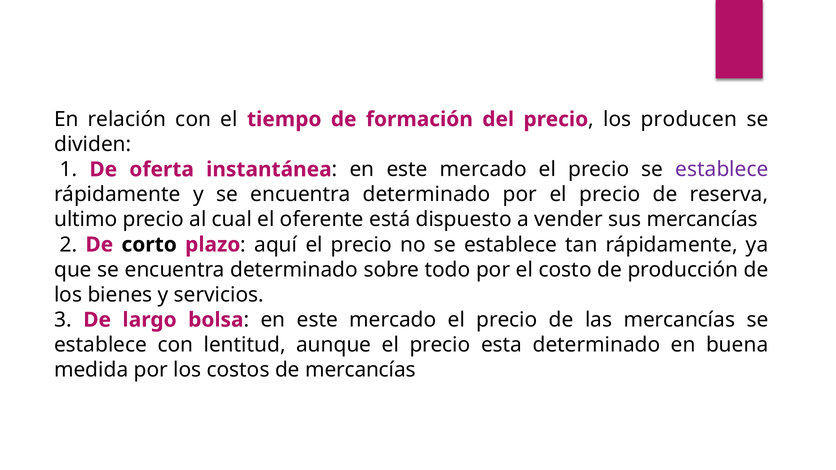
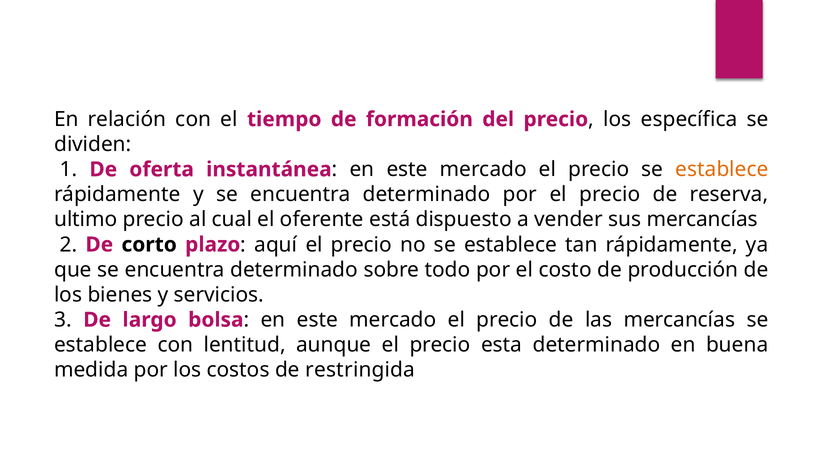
producen: producen -> específica (689, 119)
establece colour: purple -> orange (722, 170)
de mercancías: mercancías -> restringida (360, 370)
